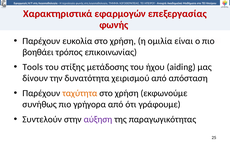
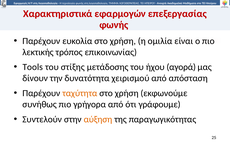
βοηθάει: βοηθάει -> λεκτικής (38, 52)
aiding: aiding -> αγορά (181, 67)
αύξηση colour: purple -> orange (98, 119)
